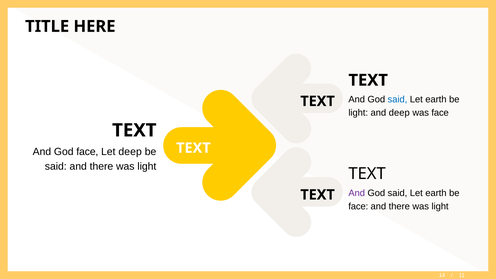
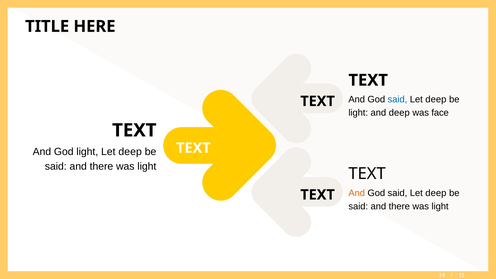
earth: earth -> deep (436, 99)
God face: face -> light (87, 152)
And colour: purple -> orange (357, 193)
earth: earth -> deep (436, 193)
face: face -> said (358, 206)
